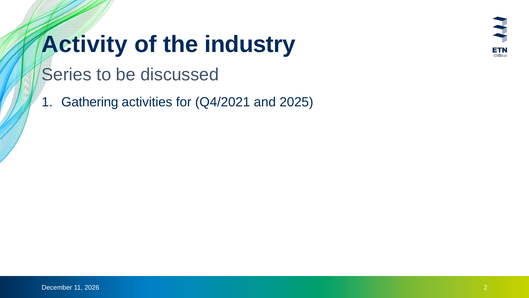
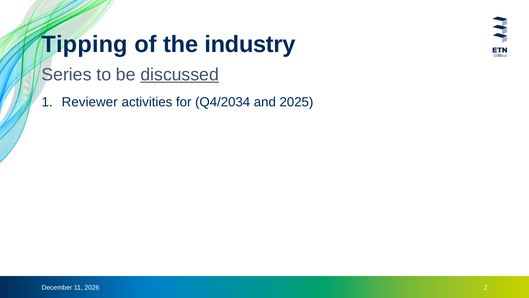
Activity: Activity -> Tipping (85, 44)
discussed underline: none -> present (180, 74)
Gathering: Gathering -> Reviewer (90, 102)
Q4/2021: Q4/2021 -> Q4/2034 (223, 102)
